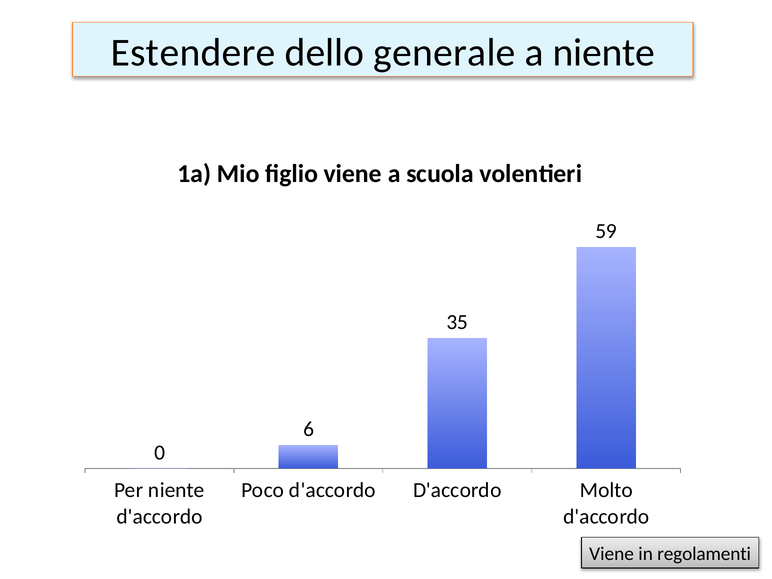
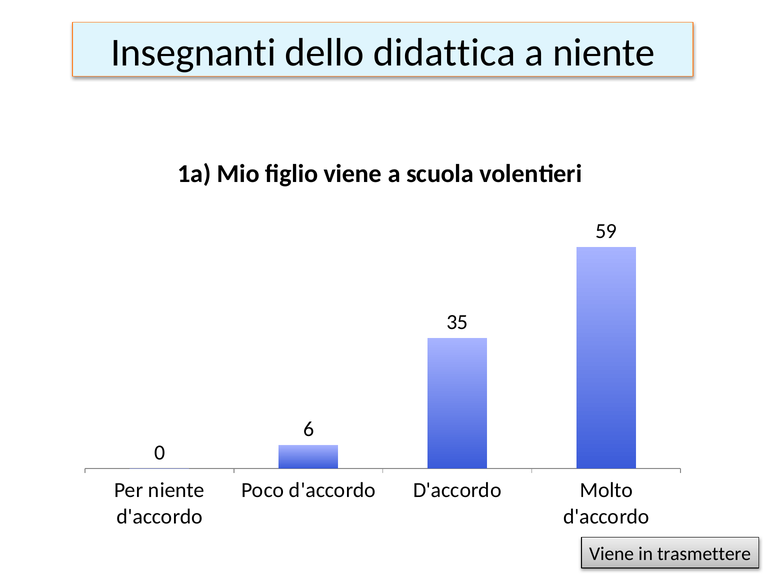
Estendere: Estendere -> Insegnanti (193, 53)
generale: generale -> didattica (444, 53)
regolamenti: regolamenti -> trasmettere (704, 554)
